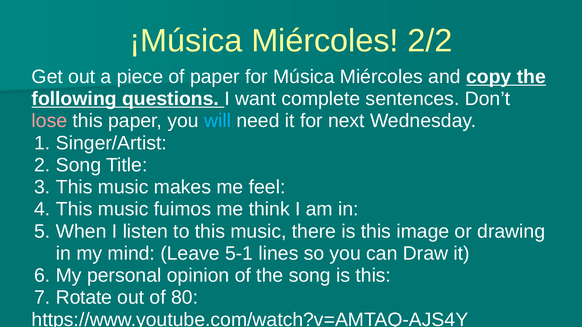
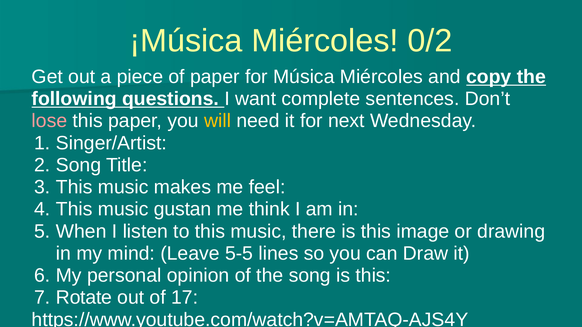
2/2: 2/2 -> 0/2 (430, 41)
will colour: light blue -> yellow (218, 121)
fuimos: fuimos -> gustan (183, 209)
5-1: 5-1 -> 5-5 (239, 254)
80: 80 -> 17 (185, 298)
